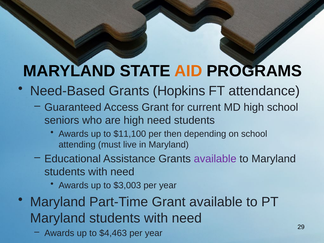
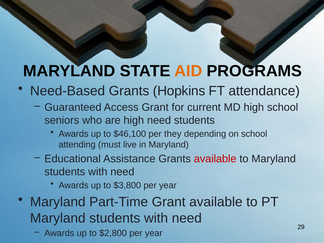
$11,100: $11,100 -> $46,100 (130, 134)
then: then -> they (173, 134)
available colour: purple -> red (215, 159)
$3,003: $3,003 -> $3,800 (127, 185)
$4,463: $4,463 -> $2,800 (113, 233)
